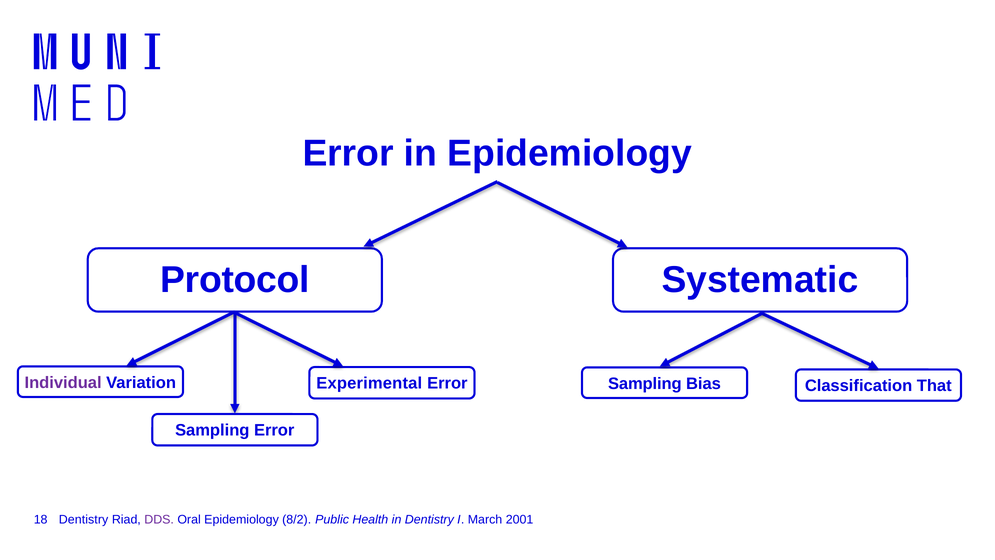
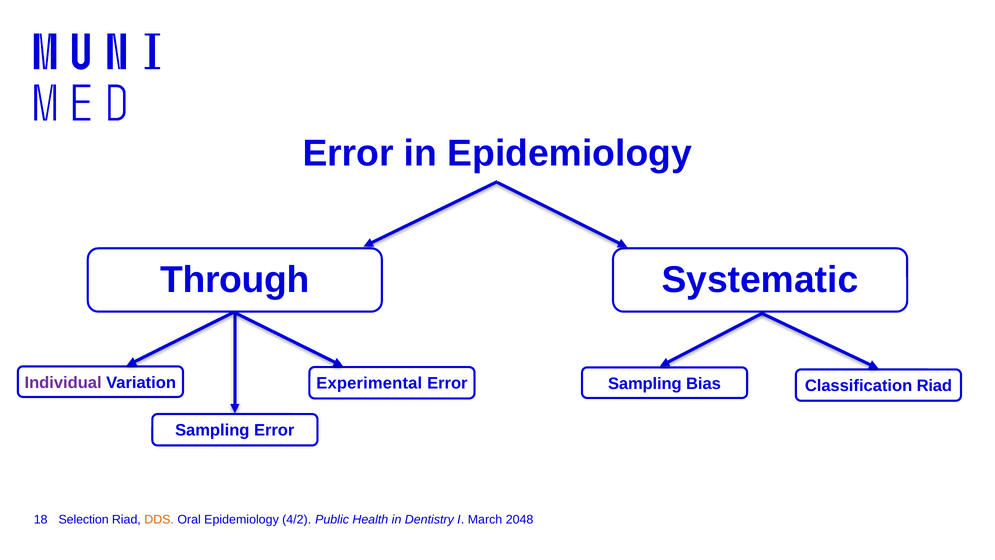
Protocol: Protocol -> Through (235, 280)
Classification That: That -> Riad (934, 386)
Dentistry: Dentistry -> Selection (84, 519)
DDS colour: purple -> orange (159, 519)
8/2: 8/2 -> 4/2 (297, 519)
2001: 2001 -> 2048 (520, 519)
